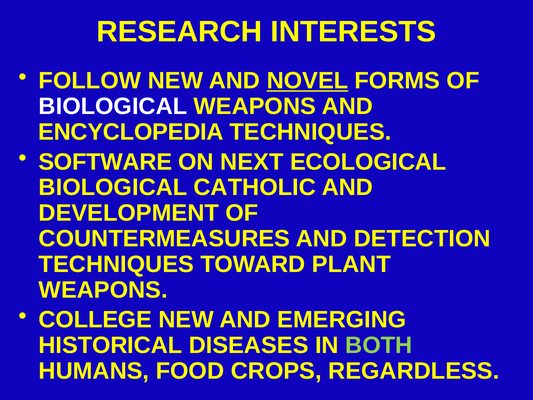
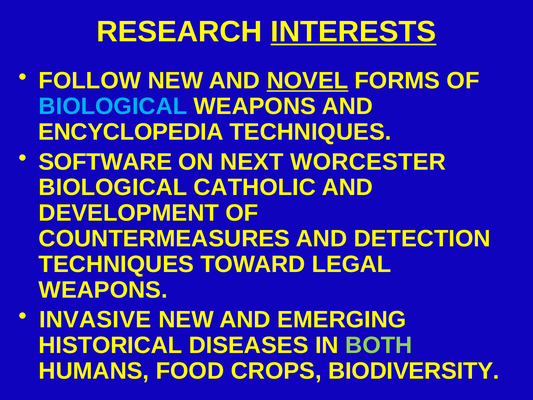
INTERESTS underline: none -> present (353, 32)
BIOLOGICAL colour: white -> light blue (113, 106)
ECOLOGICAL: ECOLOGICAL -> WORCESTER (368, 162)
PLANT: PLANT -> LEGAL (352, 264)
COLLEGE: COLLEGE -> INVASIVE (95, 320)
REGARDLESS: REGARDLESS -> BIODIVERSITY (414, 371)
